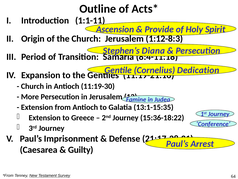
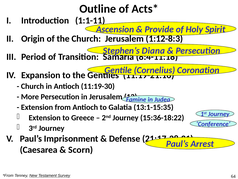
Dedication: Dedication -> Coronation (198, 70)
Guilty: Guilty -> Scorn (81, 149)
